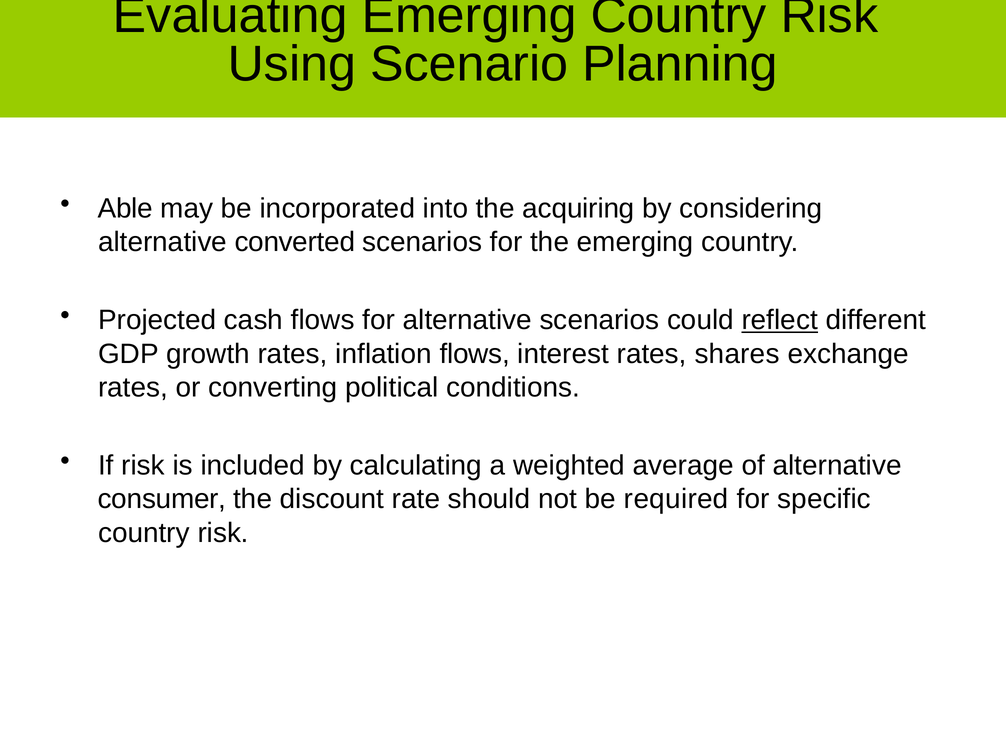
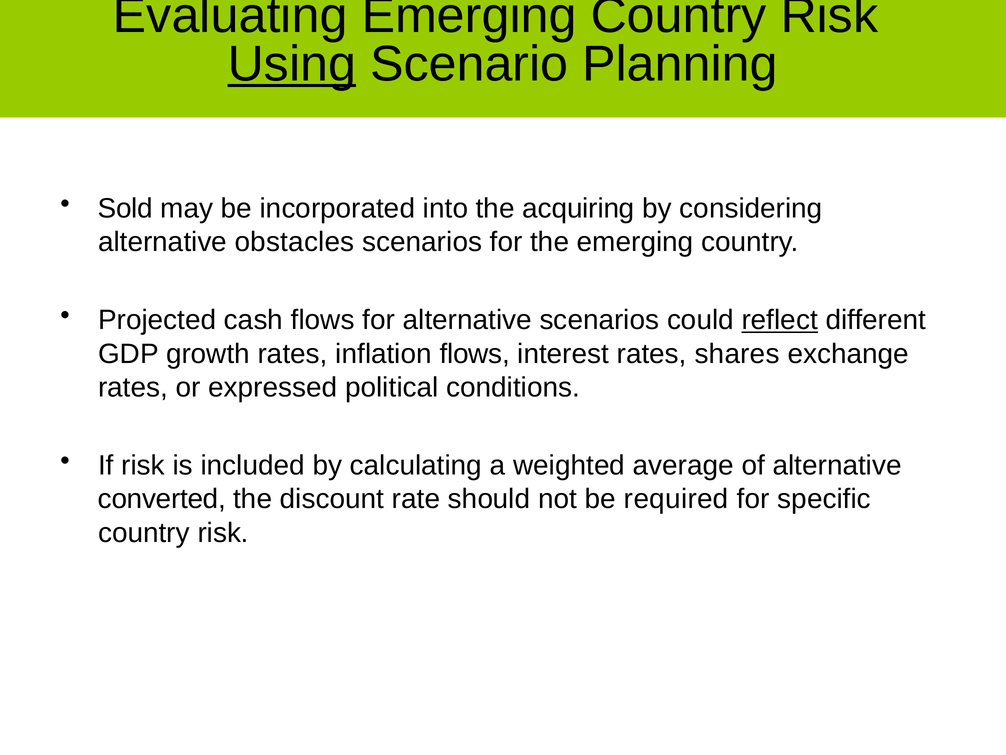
Using underline: none -> present (292, 64)
Able: Able -> Sold (125, 208)
converted: converted -> obstacles (295, 242)
converting: converting -> expressed (273, 387)
consumer: consumer -> converted (162, 499)
